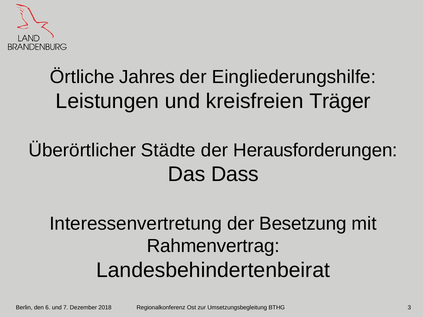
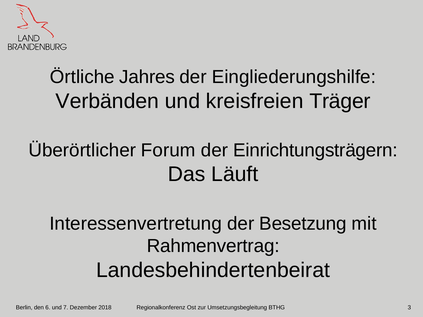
Leistungen: Leistungen -> Verbänden (107, 101)
Städte: Städte -> Forum (168, 150)
Herausforderungen: Herausforderungen -> Einrichtungsträgern (315, 150)
Dass: Dass -> Läuft (235, 174)
